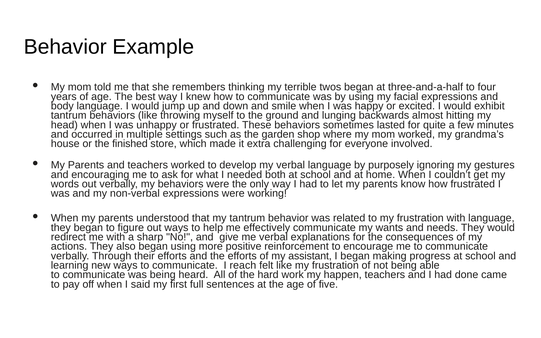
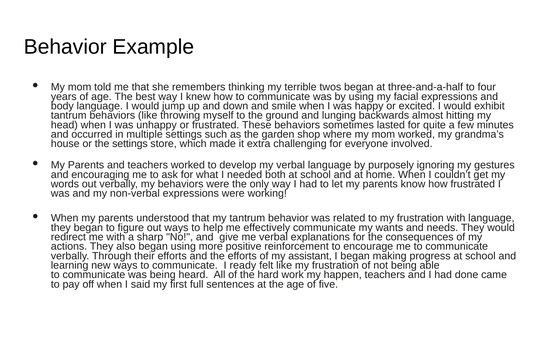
the finished: finished -> settings (130, 144)
reach: reach -> ready (243, 265)
